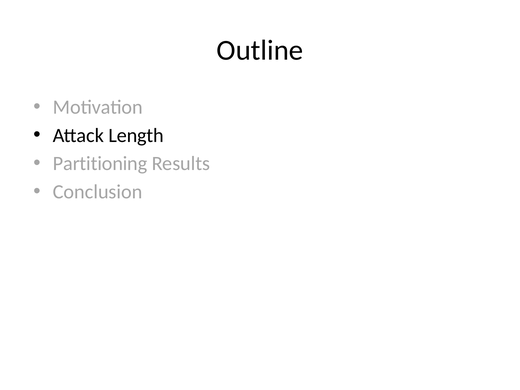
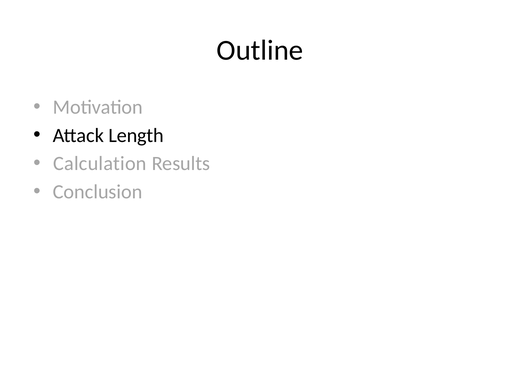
Partitioning: Partitioning -> Calculation (100, 164)
